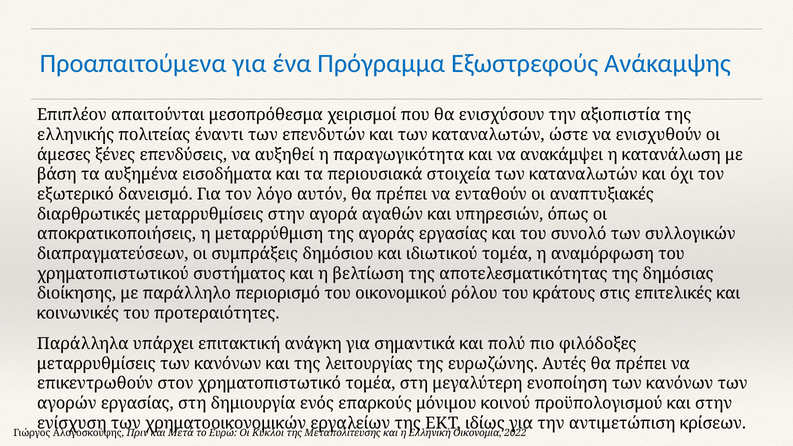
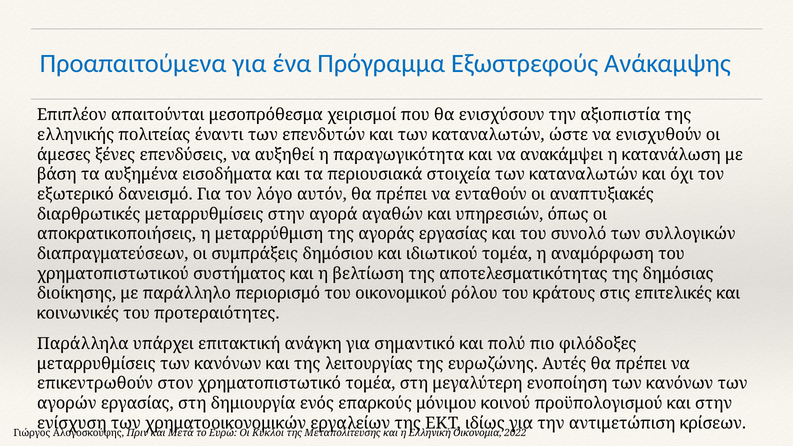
σημαντικά: σημαντικά -> σημαντικό (415, 344)
